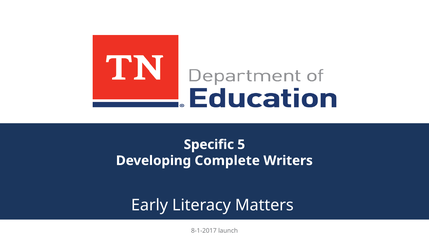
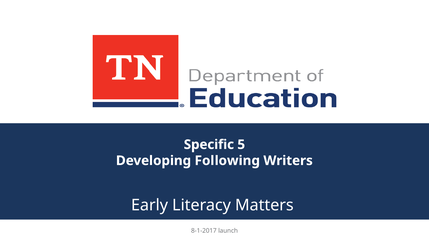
Complete: Complete -> Following (227, 161)
